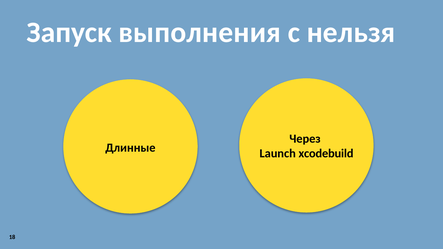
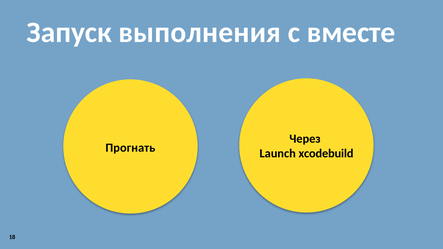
нельзя: нельзя -> вместе (351, 33)
Длинные: Длинные -> Прогнать (130, 148)
